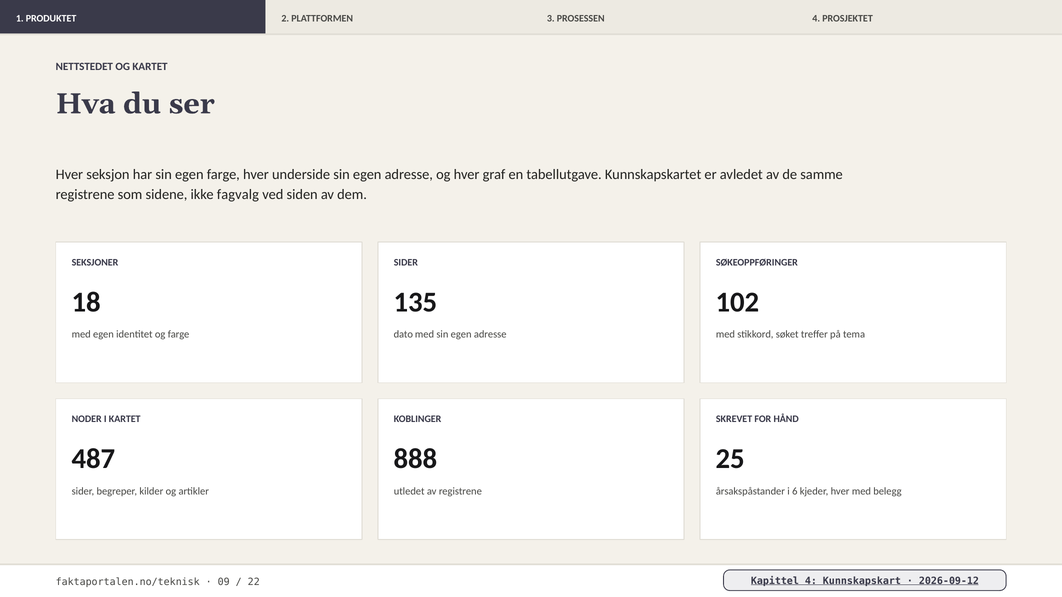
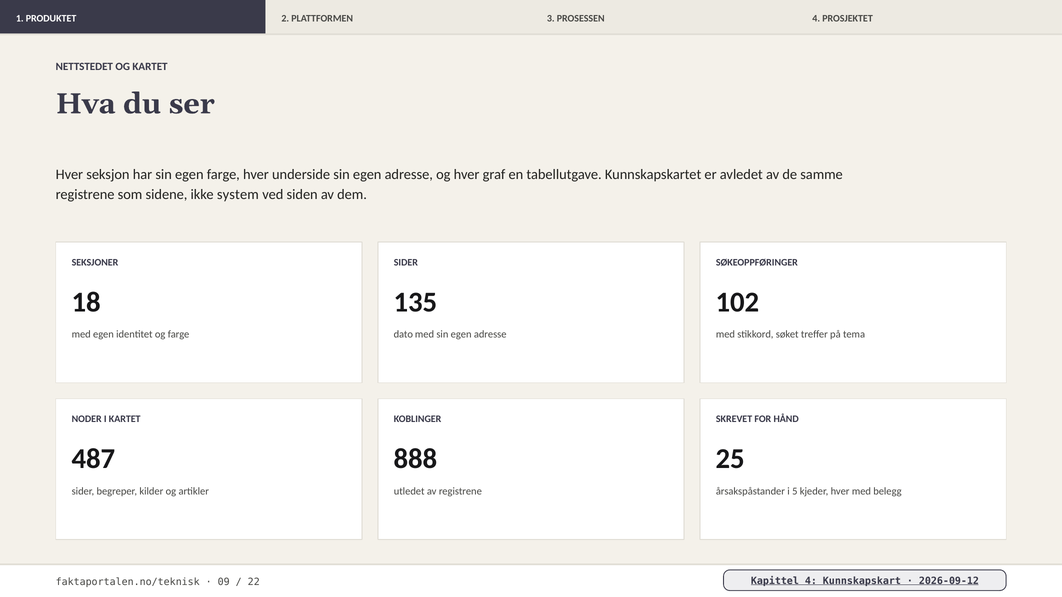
fagvalg: fagvalg -> system (238, 195)
6: 6 -> 5 (795, 492)
